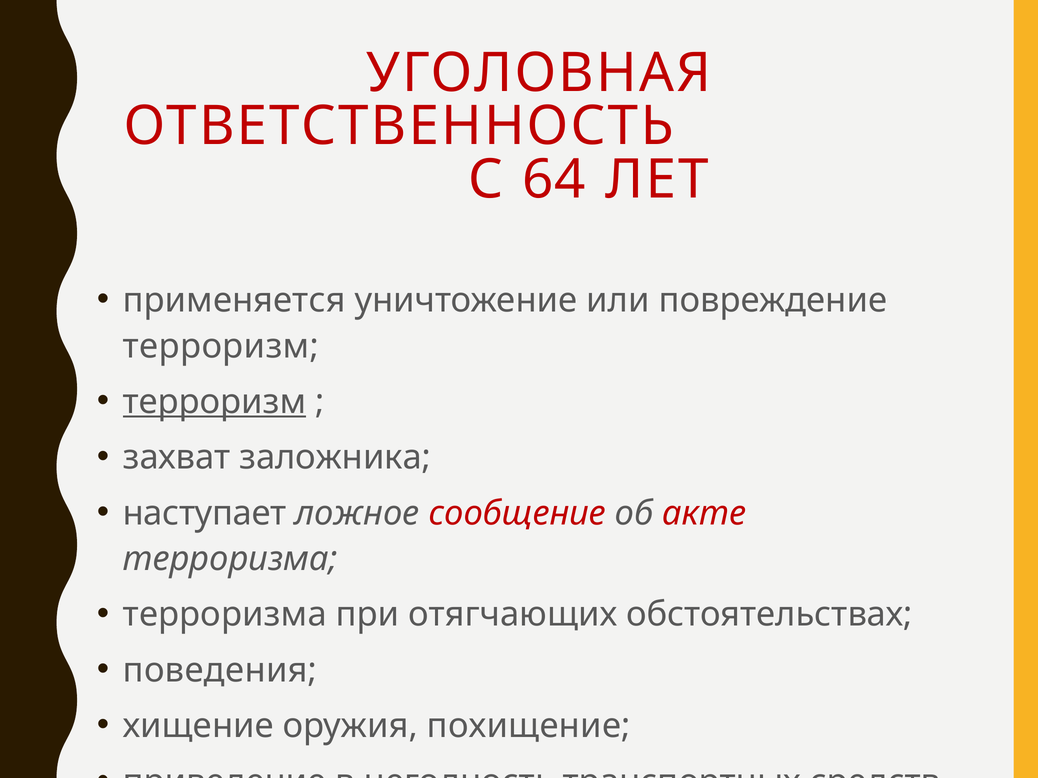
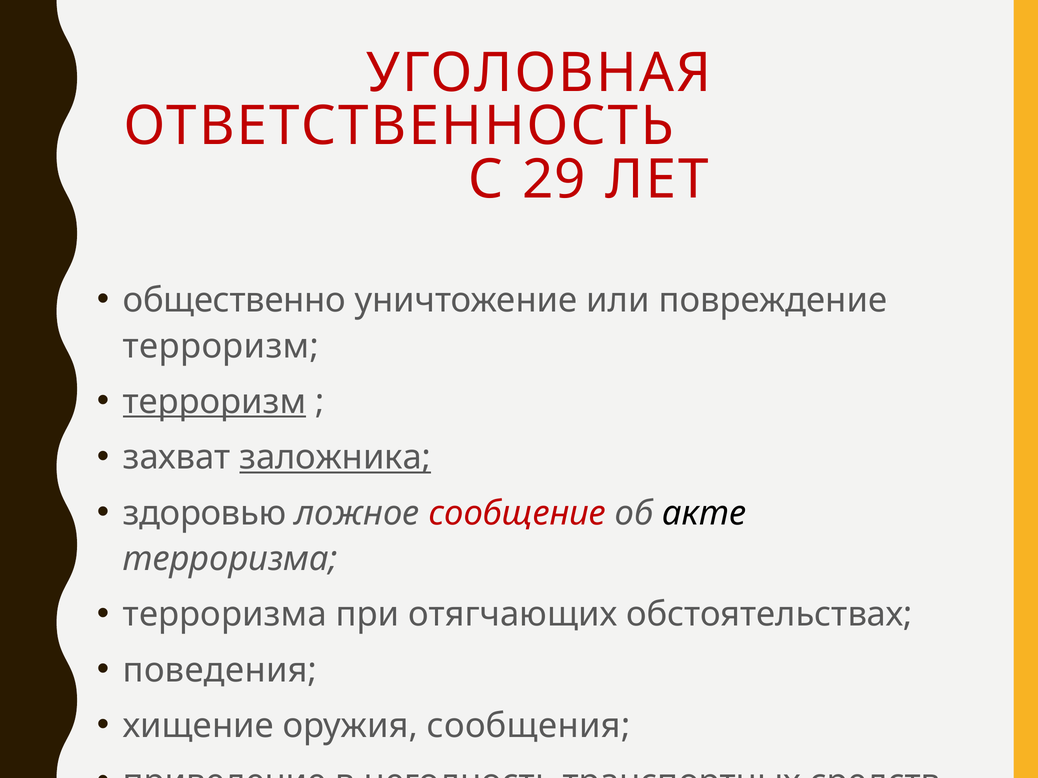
64: 64 -> 29 (554, 180)
применяется: применяется -> общественно (234, 301)
заложника underline: none -> present (335, 458)
наступает: наступает -> здоровью (204, 514)
акте colour: red -> black (704, 514)
оружия похищение: похищение -> сообщения (529, 726)
